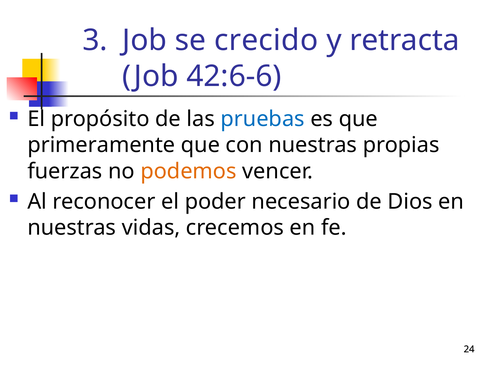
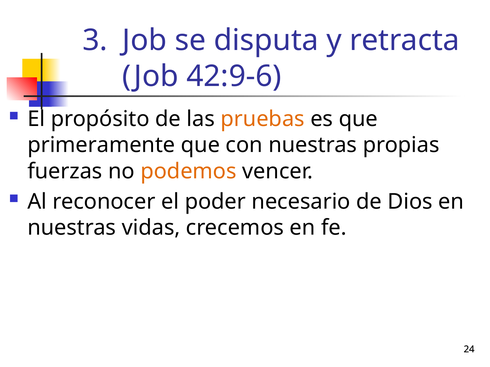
crecido: crecido -> disputa (266, 40)
42:6-6: 42:6-6 -> 42:9-6 (234, 76)
pruebas colour: blue -> orange (263, 119)
